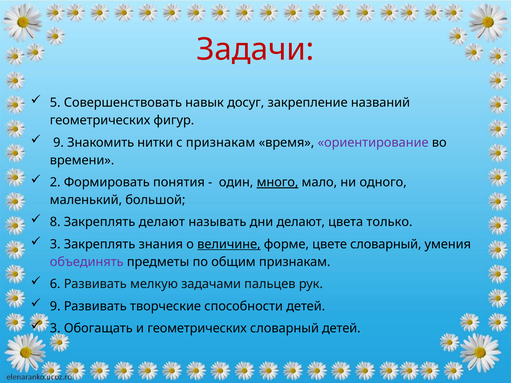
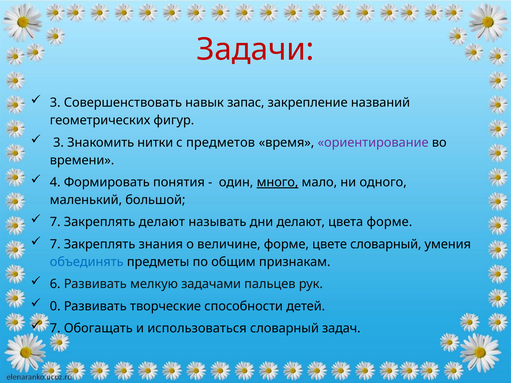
5: 5 -> 3 (55, 103)
досуг: досуг -> запас (246, 103)
9: 9 -> 3 (59, 143)
с признакам: признакам -> предметов (221, 143)
2: 2 -> 4 (55, 182)
8: 8 -> 7 (55, 222)
цвета только: только -> форме (389, 222)
3: 3 -> 7 (55, 244)
величине underline: present -> none (229, 244)
объединять colour: purple -> blue (87, 262)
9: 9 -> 0 (55, 306)
3: 3 -> 7 (55, 329)
и геометрических: геометрических -> использоваться (197, 329)
словарный детей: детей -> задач (341, 329)
